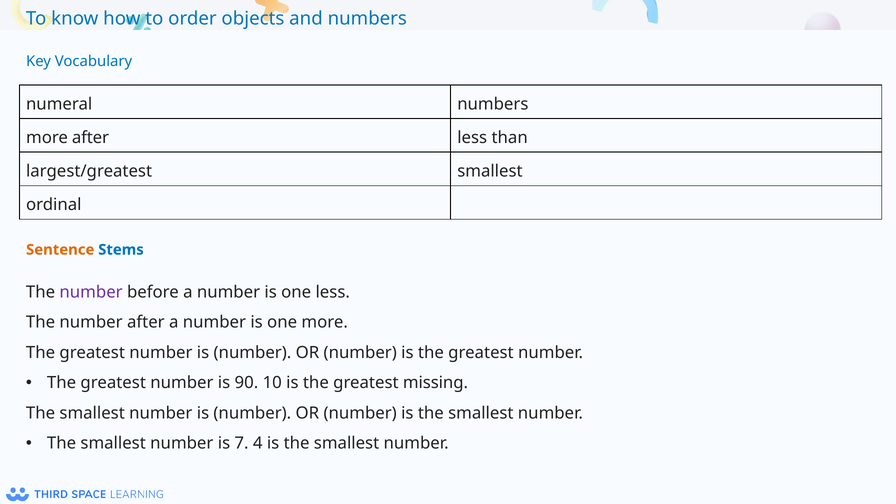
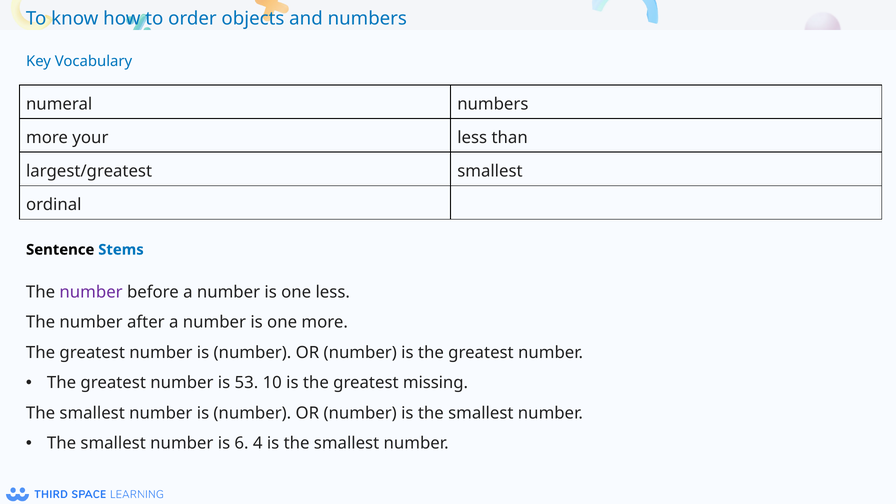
more after: after -> your (90, 138)
Sentence colour: orange -> black (60, 250)
90: 90 -> 53 (246, 383)
7: 7 -> 6 (242, 443)
